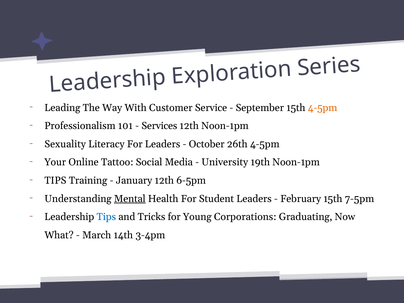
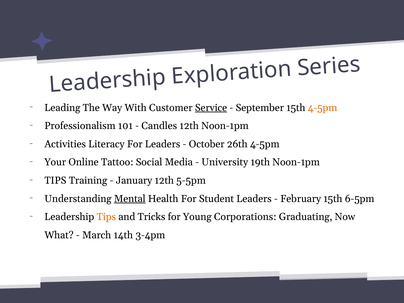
Service underline: none -> present (211, 108)
Services: Services -> Candles (159, 126)
Sexuality: Sexuality -> Activities (65, 144)
6-5pm: 6-5pm -> 5-5pm (191, 180)
7-5pm: 7-5pm -> 6-5pm (360, 199)
Tips colour: blue -> orange (106, 217)
